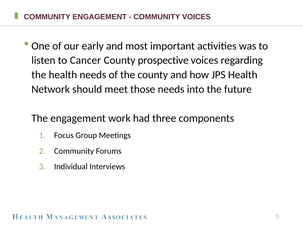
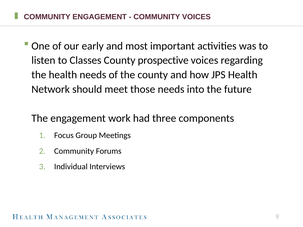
Cancer: Cancer -> Classes (85, 60)
